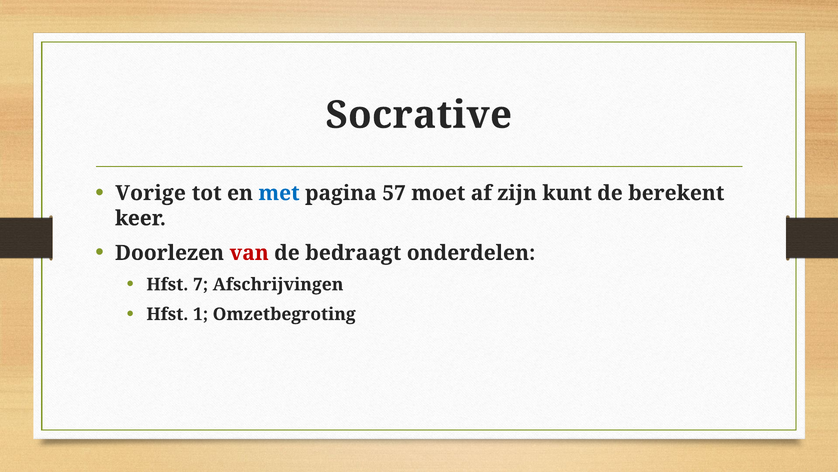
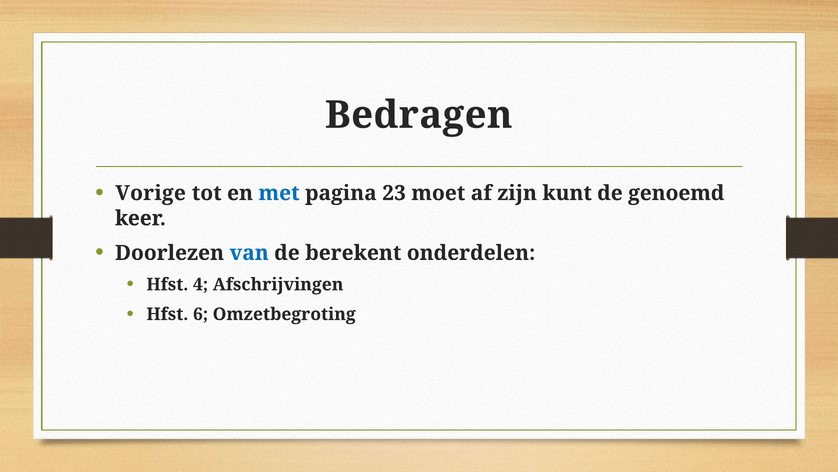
Socrative: Socrative -> Bedragen (419, 115)
57: 57 -> 23 (394, 193)
berekent: berekent -> genoemd (676, 193)
van colour: red -> blue (249, 253)
bedraagt: bedraagt -> berekent (353, 253)
7: 7 -> 4 (201, 284)
1: 1 -> 6 (201, 314)
